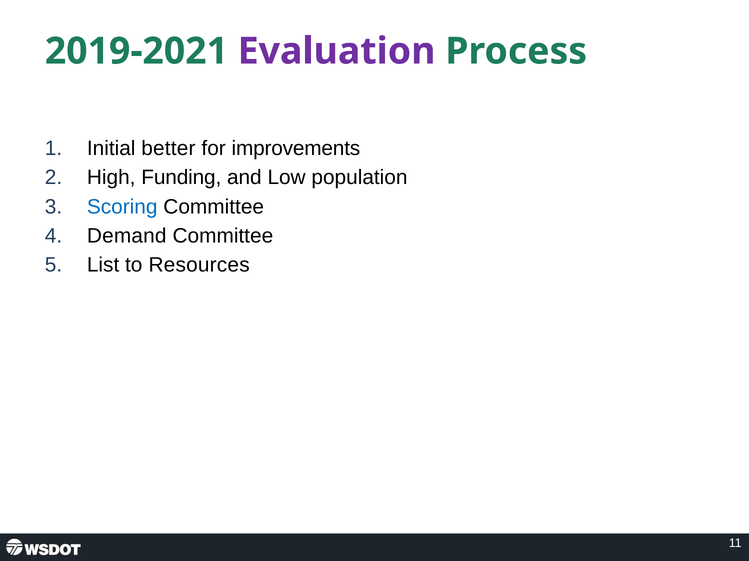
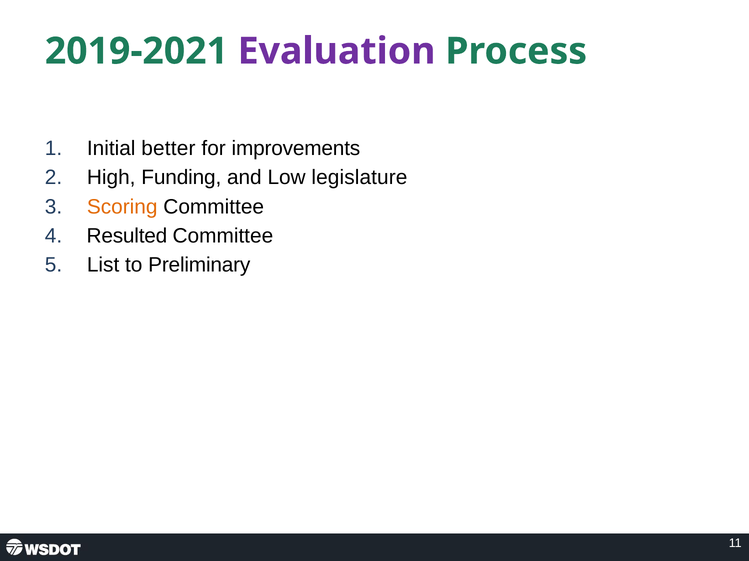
population: population -> legislature (359, 178)
Scoring colour: blue -> orange (122, 207)
Demand: Demand -> Resulted (127, 236)
Resources: Resources -> Preliminary (199, 265)
